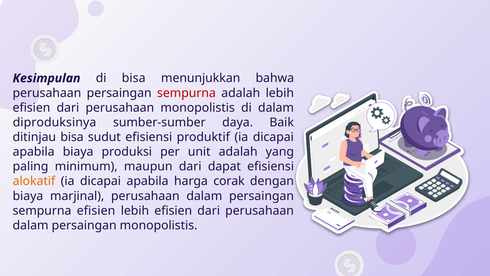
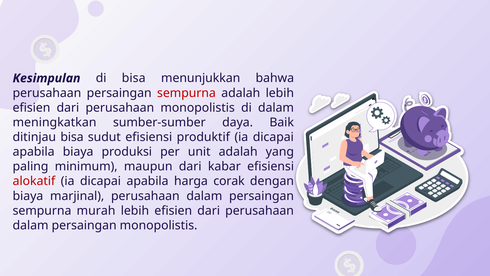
diproduksinya: diproduksinya -> meningkatkan (55, 122)
dapat: dapat -> kabar (224, 166)
alokatif colour: orange -> red (34, 181)
sempurna efisien: efisien -> murah (96, 210)
